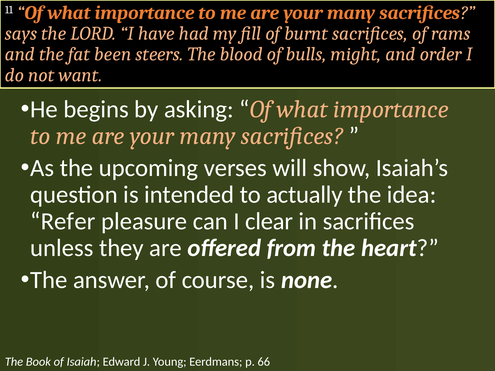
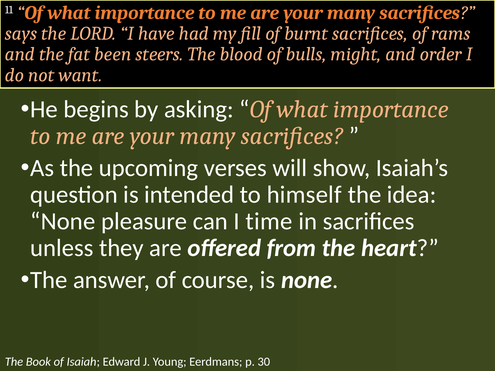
actually: actually -> himself (304, 195)
Refer: Refer -> None (63, 221)
clear: clear -> time (269, 221)
66: 66 -> 30 (264, 362)
